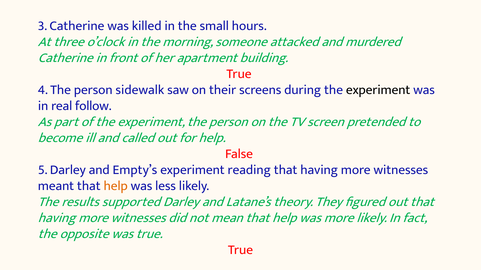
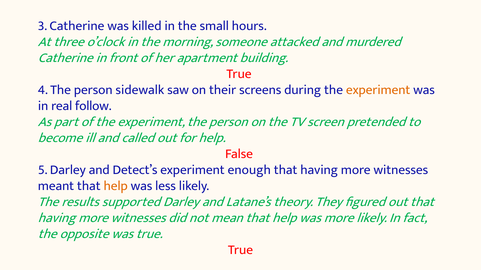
experiment colour: black -> orange (378, 90)
Empty’s: Empty’s -> Detect’s (135, 170)
reading: reading -> enough (249, 170)
